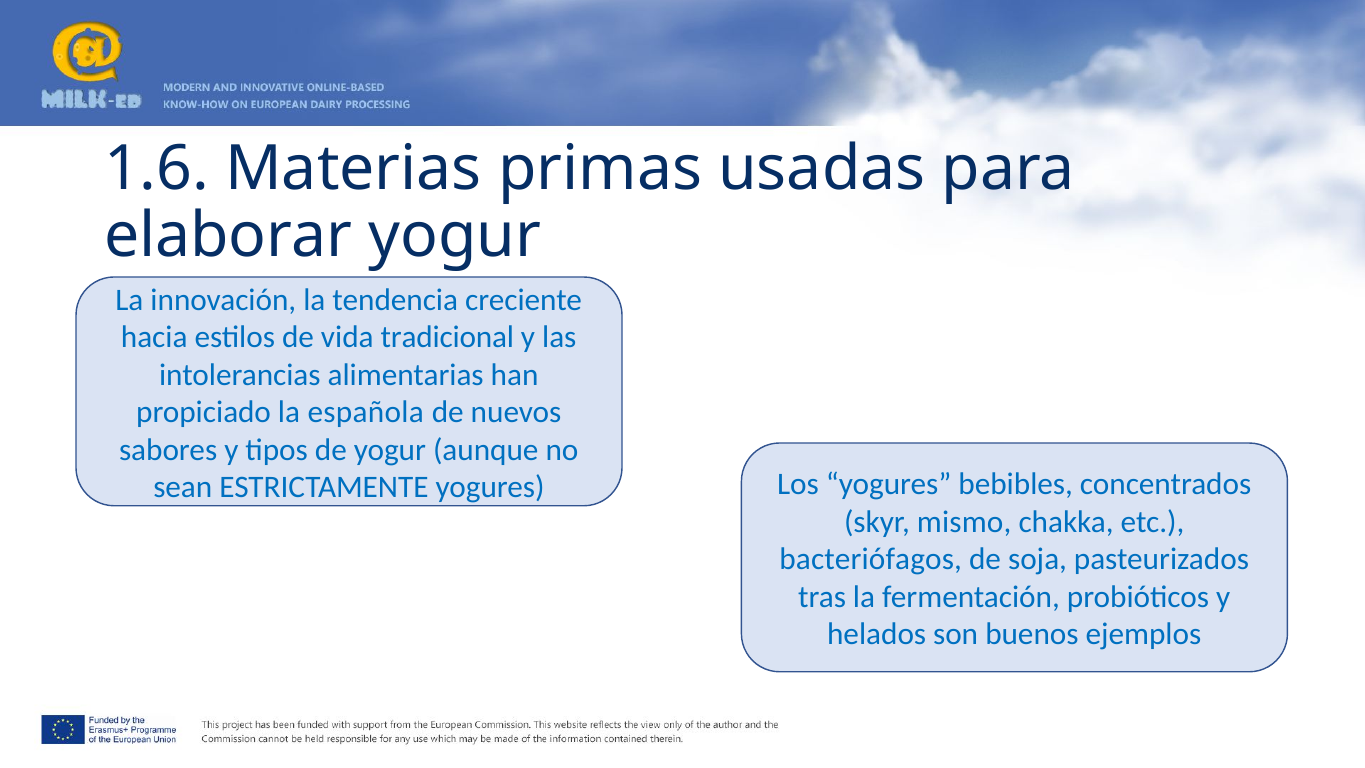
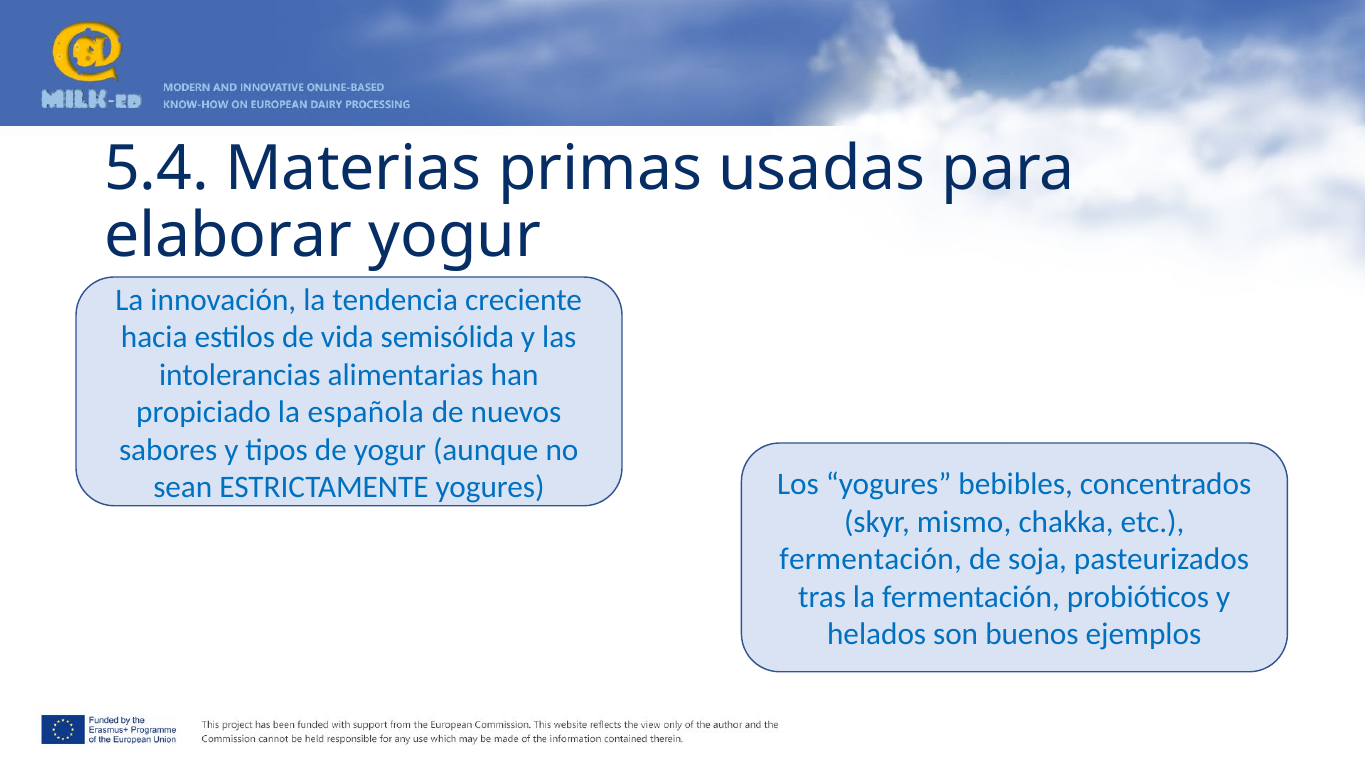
1.6: 1.6 -> 5.4 (157, 169)
tradicional: tradicional -> semisólida (447, 337)
bacteriófagos: bacteriófagos -> fermentación (871, 559)
